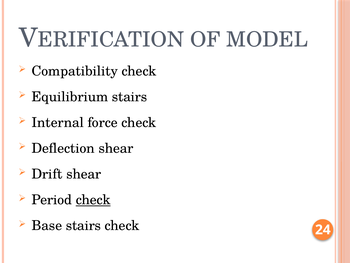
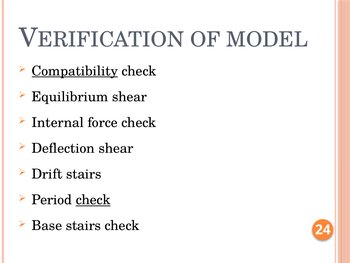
Compatibility underline: none -> present (75, 71)
Equilibrium stairs: stairs -> shear (129, 97)
Drift shear: shear -> stairs (84, 174)
